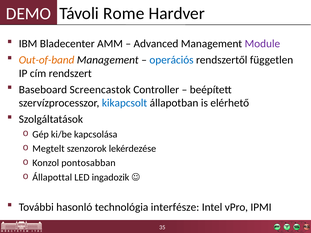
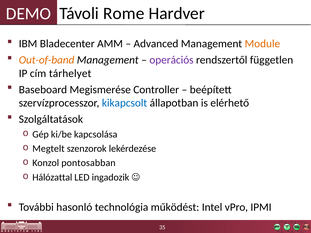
Module colour: purple -> orange (262, 44)
operációs colour: blue -> purple (171, 60)
rendszert: rendszert -> tárhelyet (70, 73)
Screencastok: Screencastok -> Megismerése (100, 90)
Állapottal: Állapottal -> Hálózattal (52, 177)
interfésze: interfésze -> működést (175, 207)
